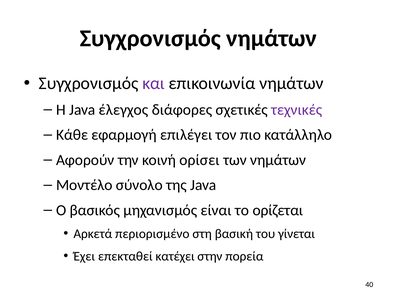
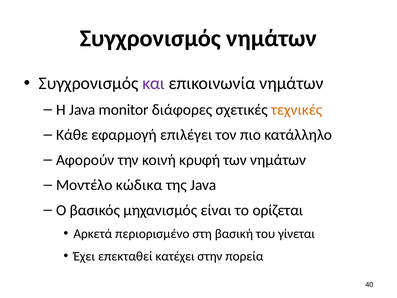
έλεγχος: έλεγχος -> monitor (124, 110)
τεχνικές colour: purple -> orange (297, 110)
ορίσει: ορίσει -> κρυφή (200, 160)
σύνολο: σύνολο -> κώδικα (139, 185)
